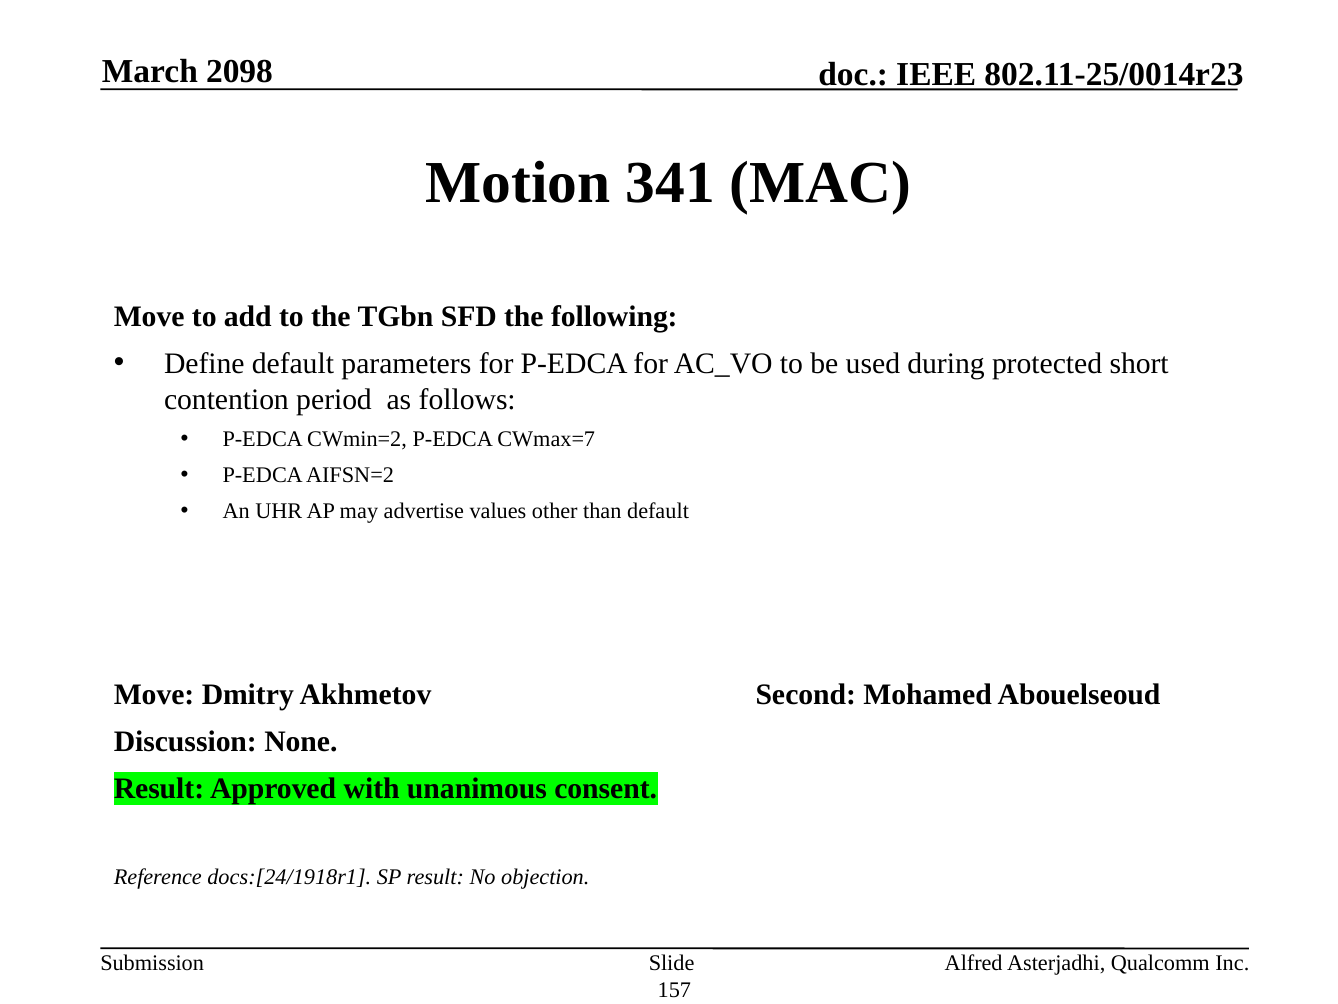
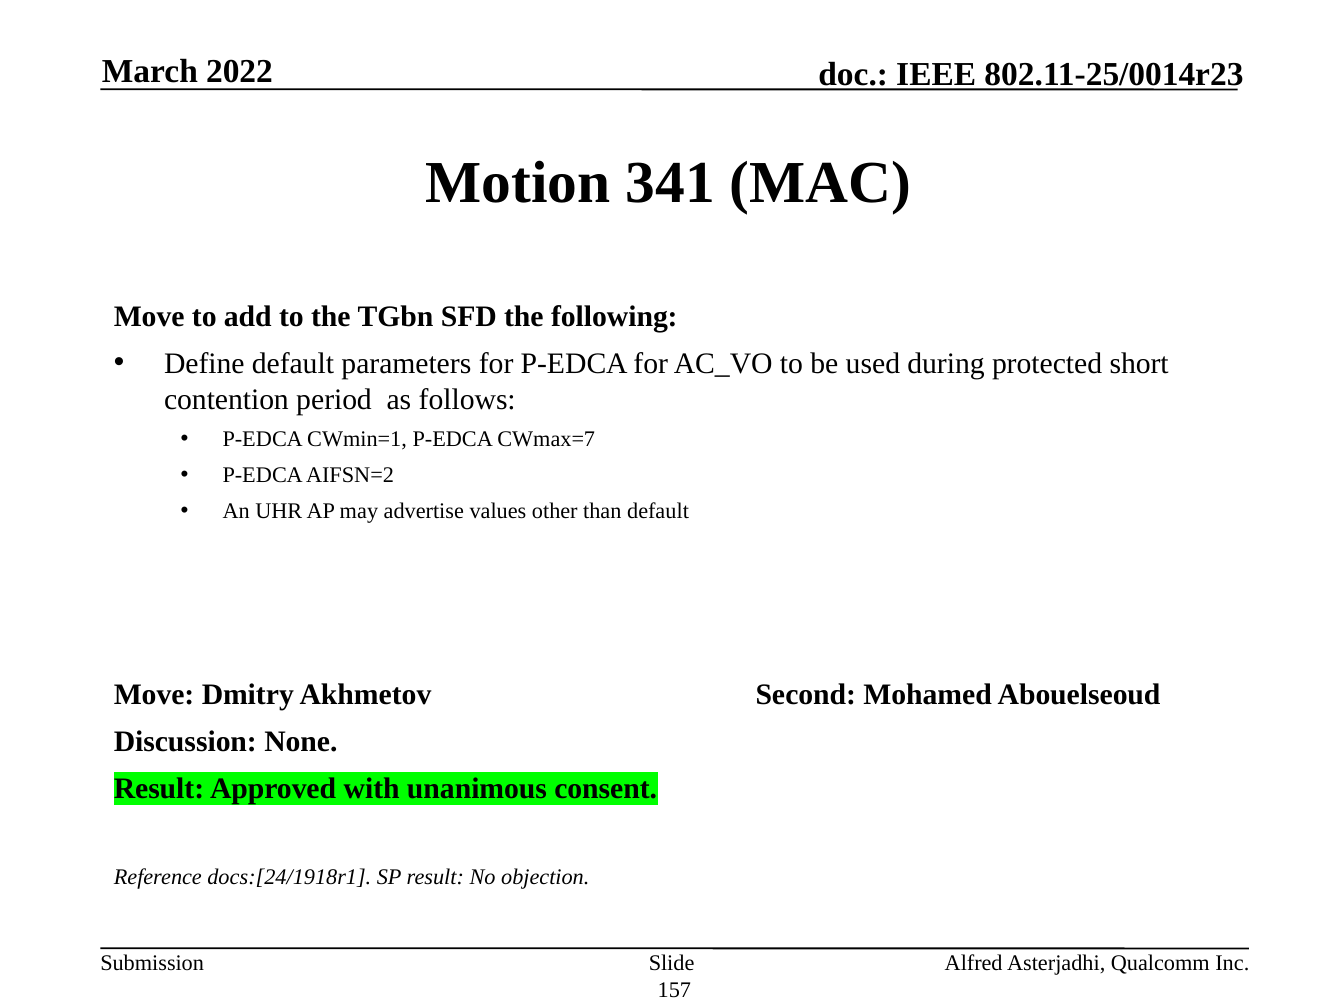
2098: 2098 -> 2022 (240, 71)
CWmin=2: CWmin=2 -> CWmin=1 (357, 439)
